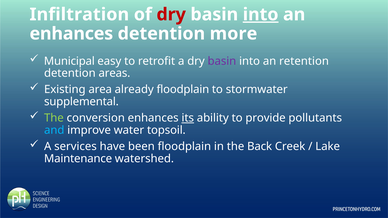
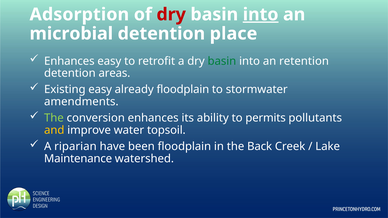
Infiltration: Infiltration -> Adsorption (79, 14)
enhances: enhances -> microbial (71, 34)
more: more -> place (234, 34)
Municipal: Municipal -> Enhances (69, 61)
basin colour: purple -> green (222, 61)
Existing area: area -> easy (100, 90)
supplemental: supplemental -> amendments (81, 102)
its underline: present -> none (188, 118)
provide: provide -> permits (266, 118)
and colour: light blue -> yellow (54, 130)
services: services -> riparian (75, 147)
